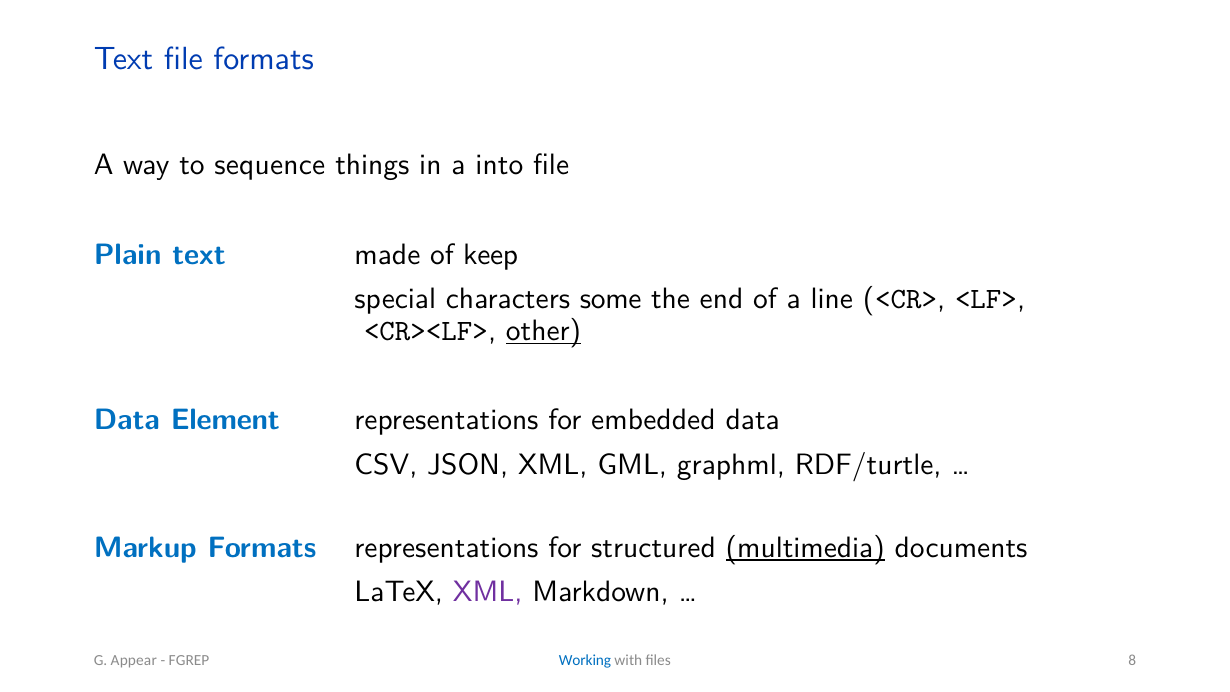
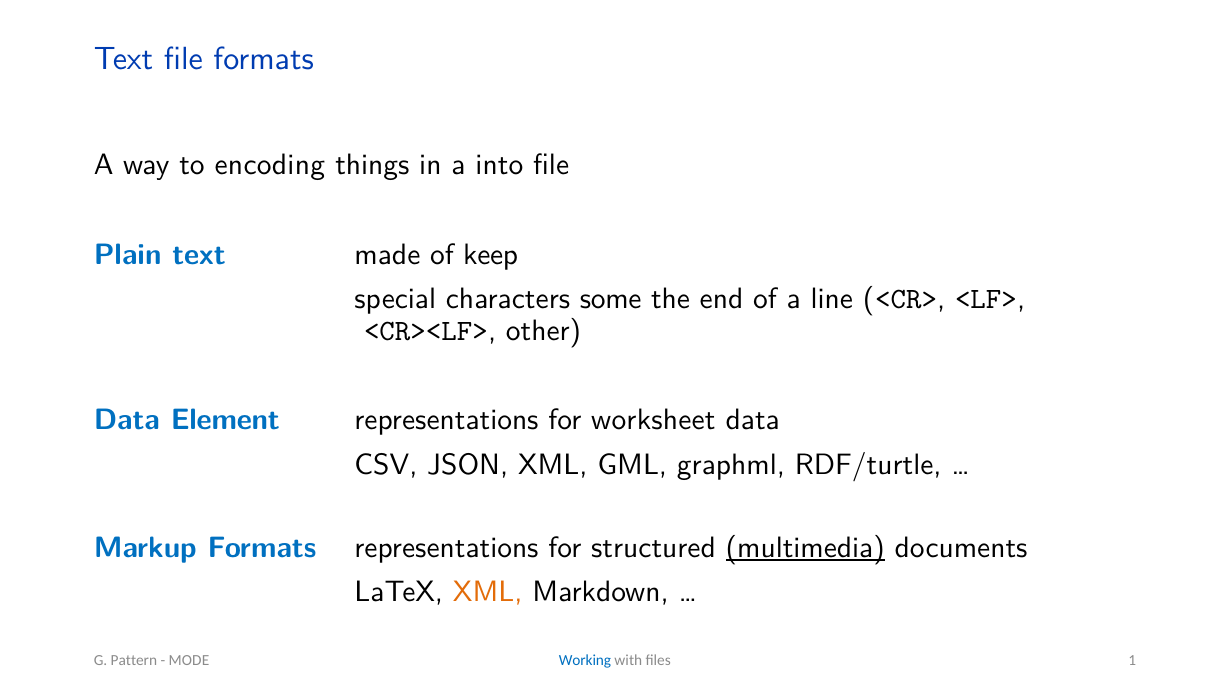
sequence: sequence -> encoding (270, 165)
other underline: present -> none (544, 331)
embedded: embedded -> worksheet (653, 420)
XML colour: purple -> orange (488, 592)
8: 8 -> 1 (1132, 661)
Appear: Appear -> Pattern (134, 661)
FGREP: FGREP -> MODE (189, 661)
